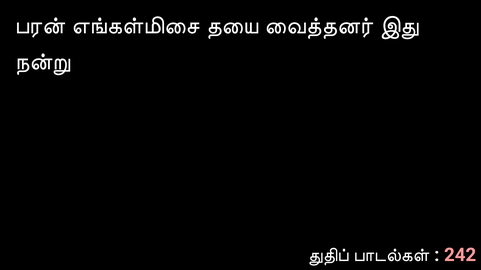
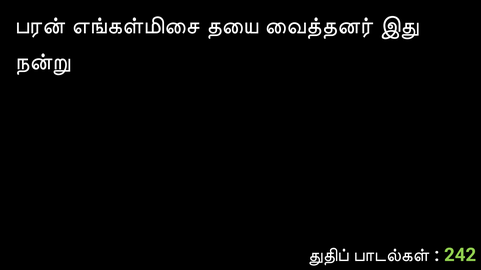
242 colour: pink -> light green (460, 255)
